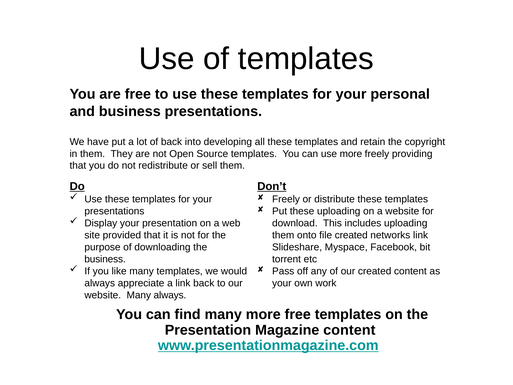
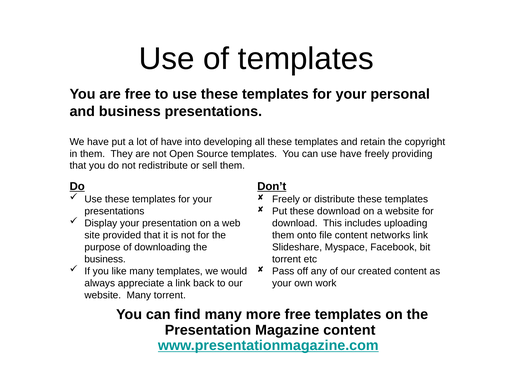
of back: back -> have (172, 142)
use more: more -> have (351, 154)
these uploading: uploading -> download (339, 211)
file created: created -> content (351, 235)
Many always: always -> torrent (170, 295)
